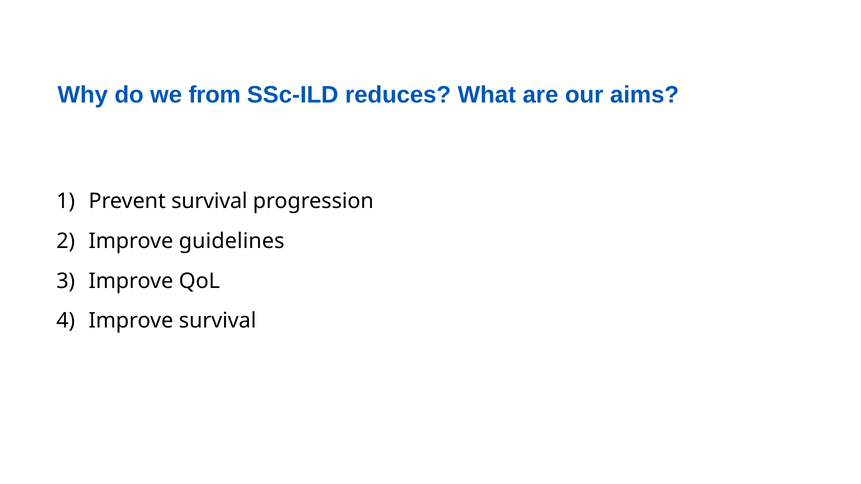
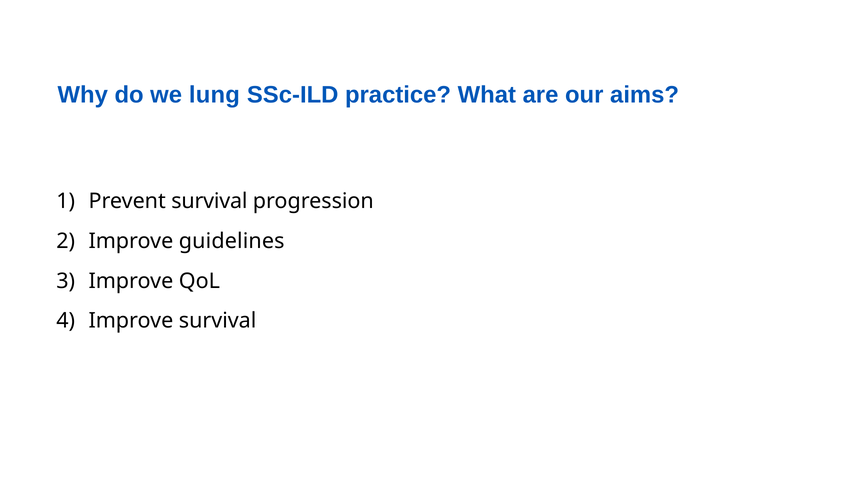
from: from -> lung (214, 95)
reduces: reduces -> practice (398, 95)
